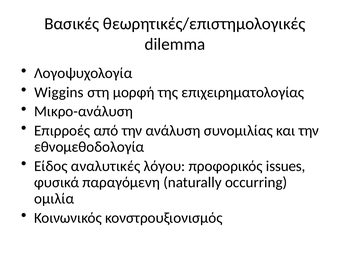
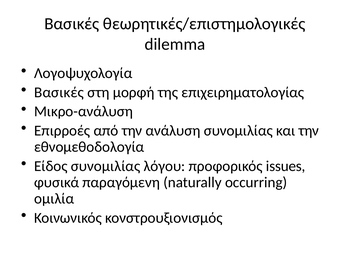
Wiggins: Wiggins -> Βασικές (59, 92)
Είδος αναλυτικές: αναλυτικές -> συνομιλίας (106, 166)
